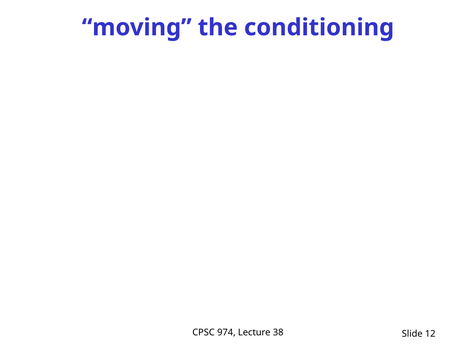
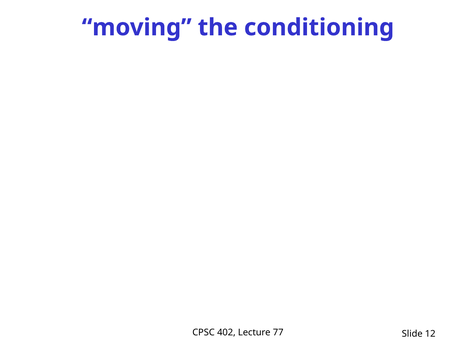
974: 974 -> 402 (226, 333)
38: 38 -> 77 (278, 333)
